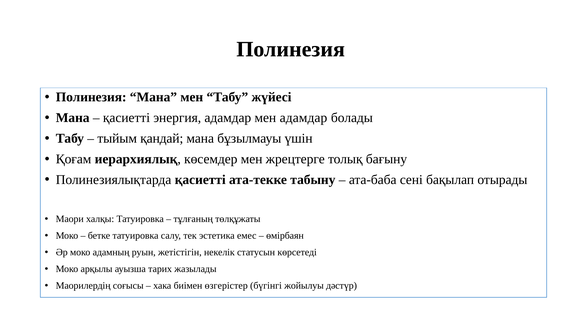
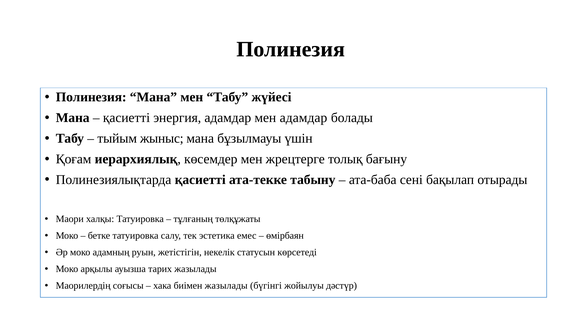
қандай: қандай -> жыныс (162, 139)
биімен өзгерістер: өзгерістер -> жазылады (226, 286)
